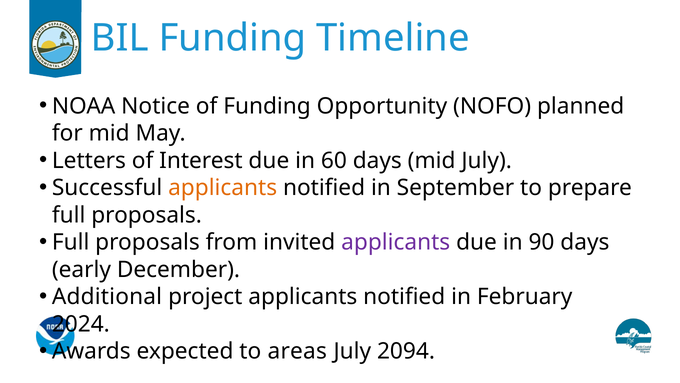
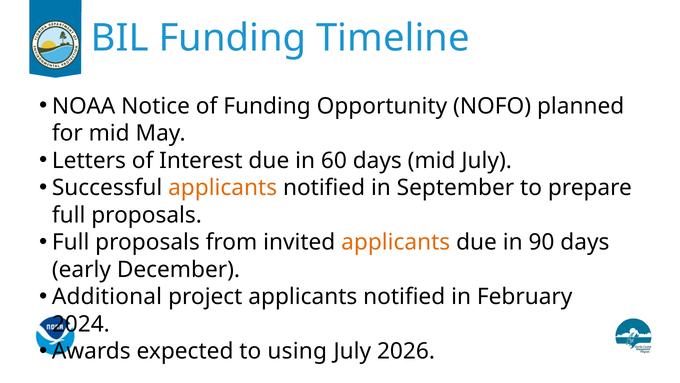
applicants colour: purple -> orange (396, 242)
areas: areas -> using (297, 351)
2094: 2094 -> 2026 (406, 351)
